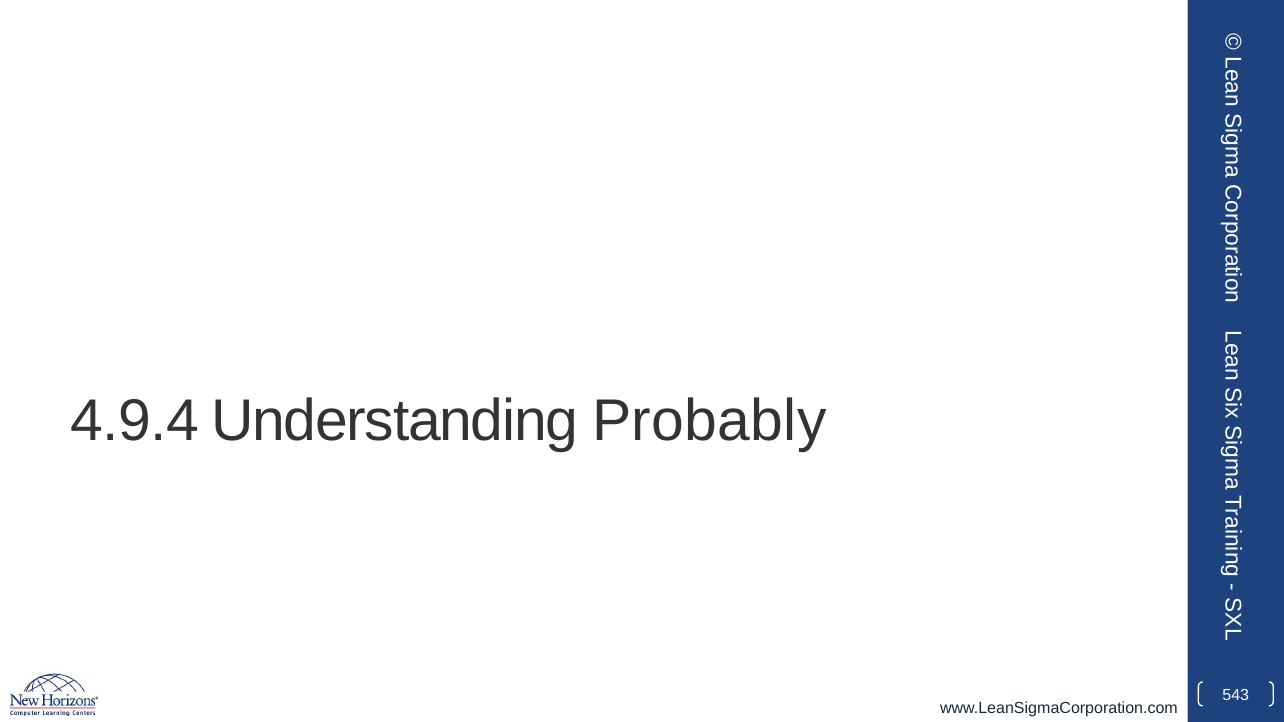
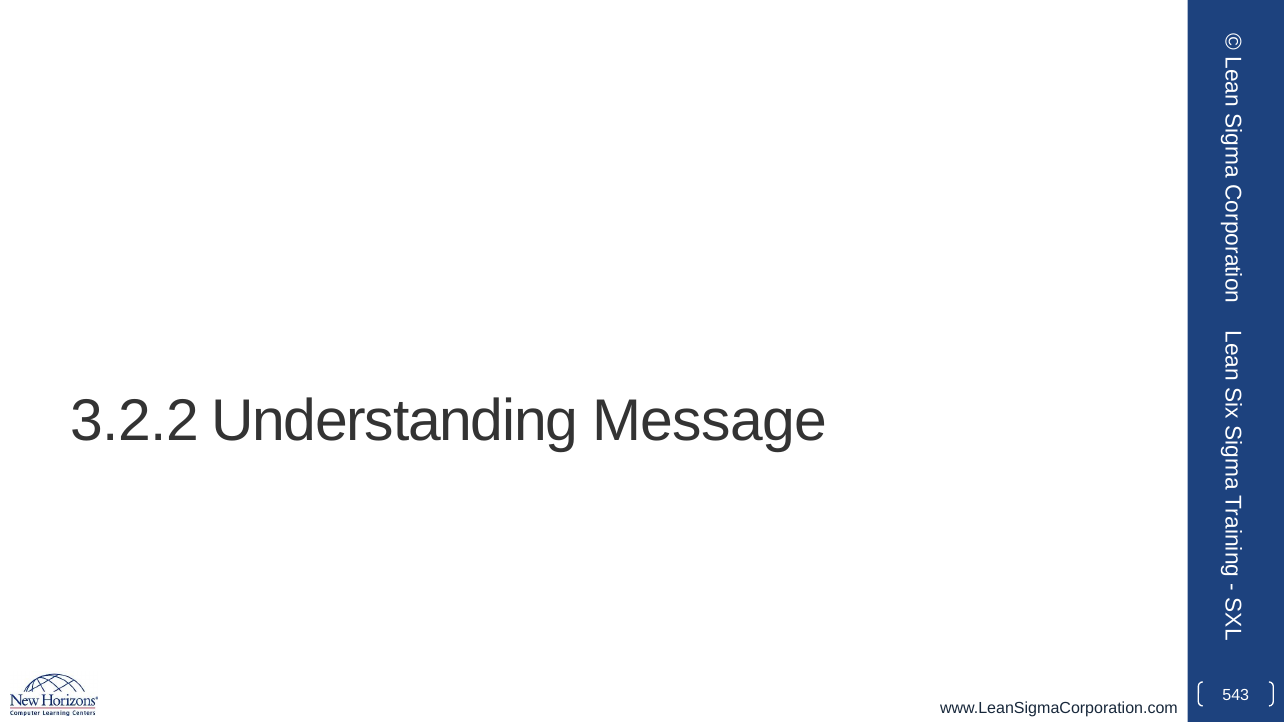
4.9.4: 4.9.4 -> 3.2.2 (135, 422)
Probably: Probably -> Message (710, 422)
